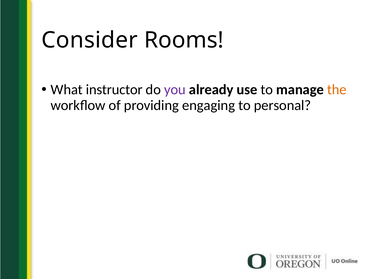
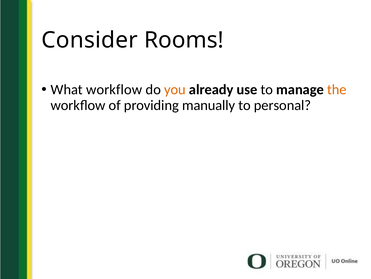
What instructor: instructor -> workflow (114, 89)
you colour: purple -> orange (175, 89)
engaging: engaging -> manually (209, 105)
